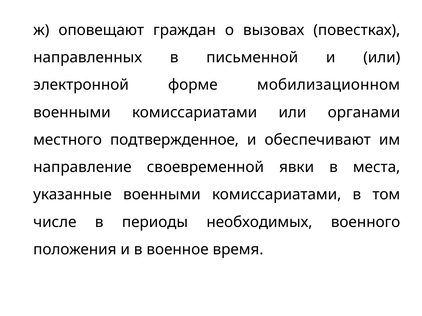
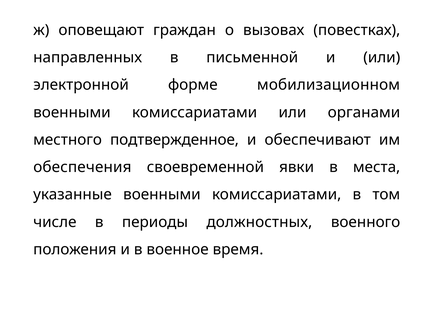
направление: направление -> обеспечения (82, 167)
необходимых: необходимых -> должностных (259, 222)
